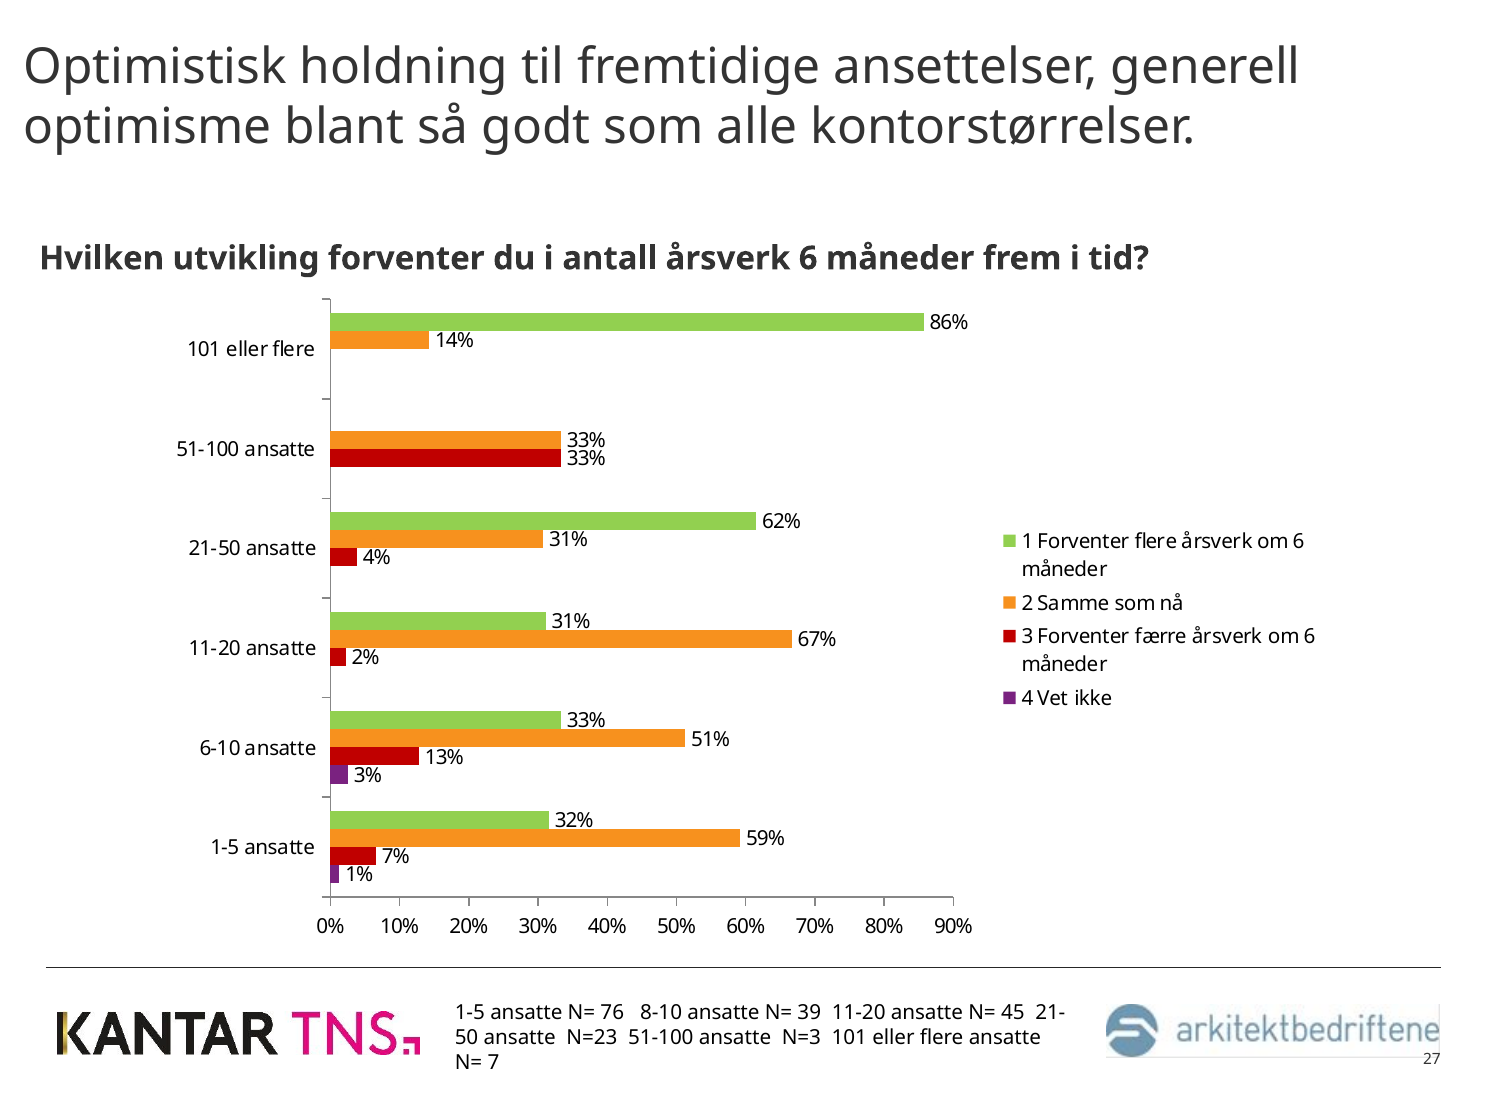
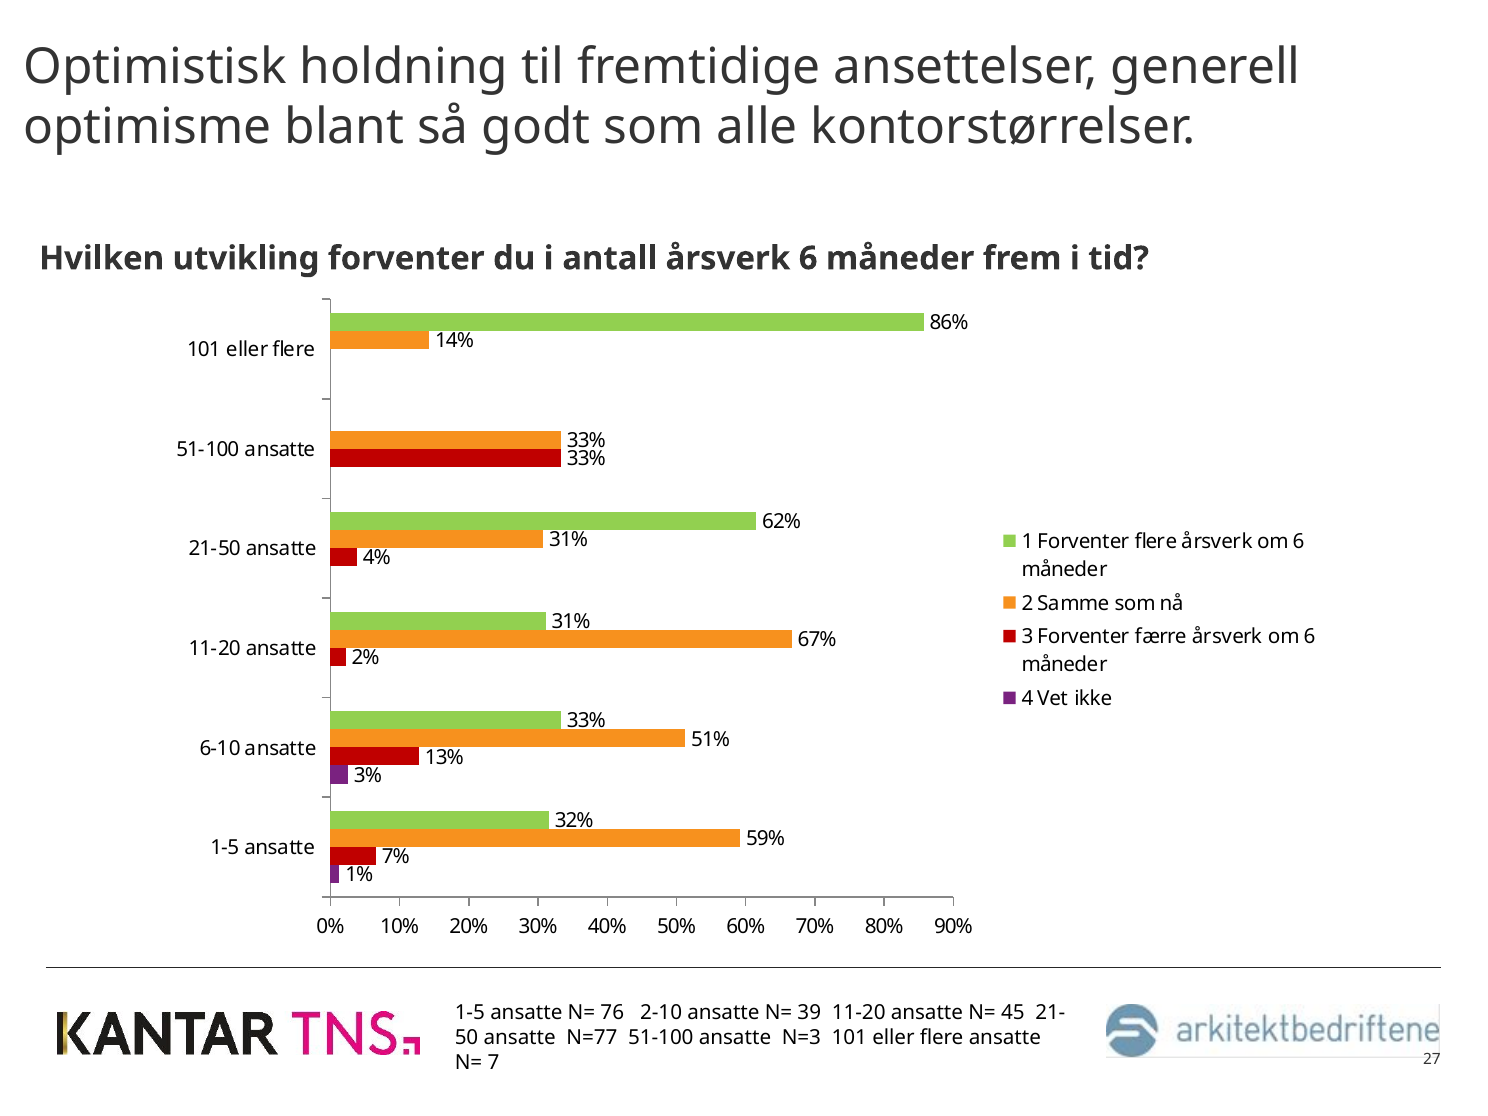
8-10: 8-10 -> 2-10 (661, 1013)
N=23: N=23 -> N=77 (592, 1038)
